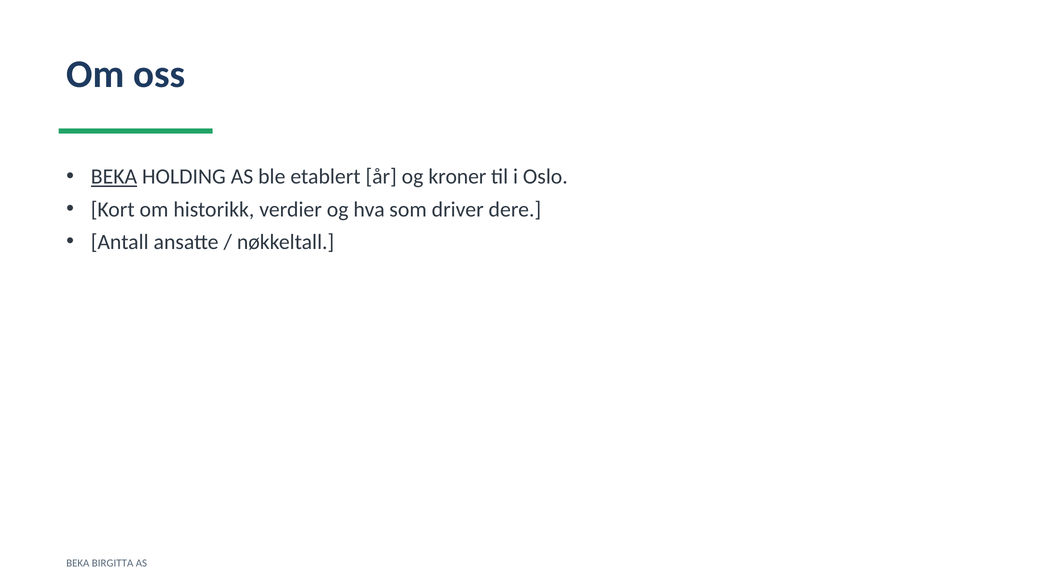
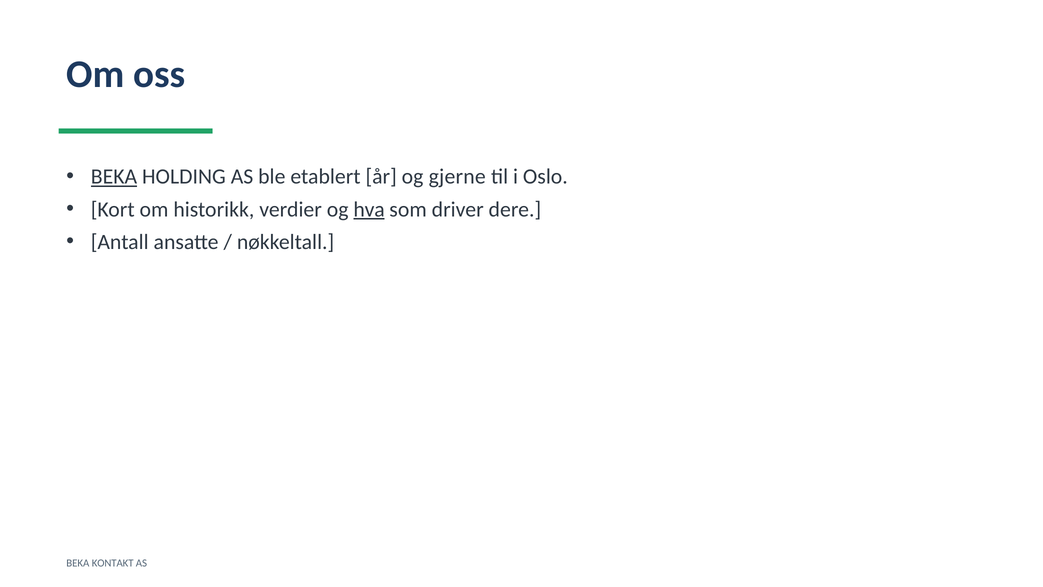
kroner: kroner -> gjerne (457, 177)
hva underline: none -> present (369, 209)
BIRGITTA: BIRGITTA -> KONTAKT (113, 563)
